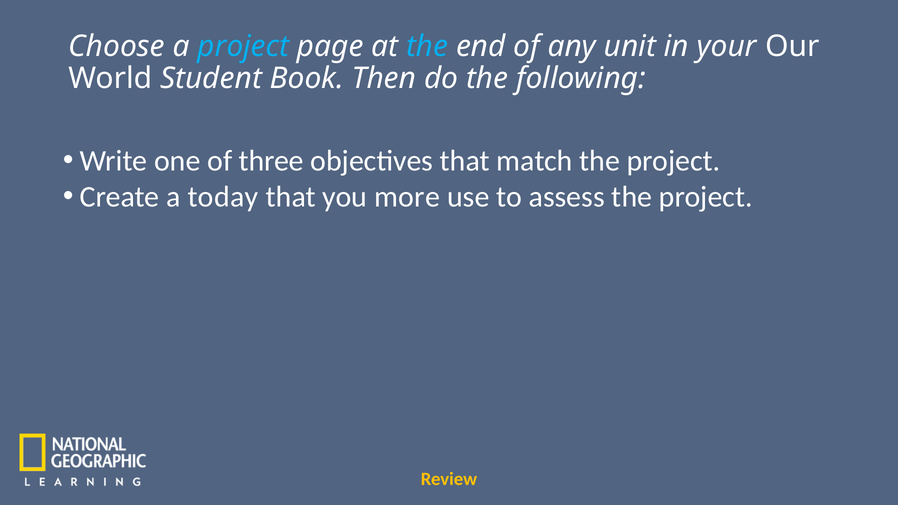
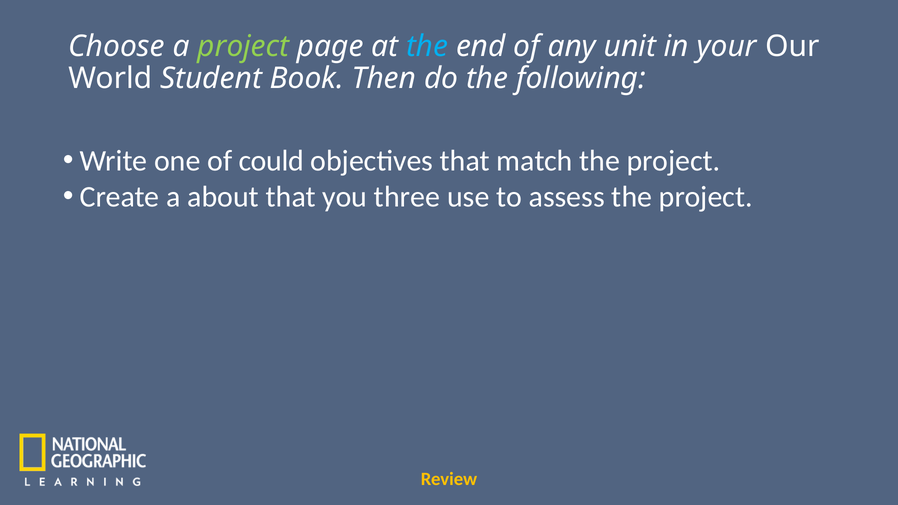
project colour: light blue -> light green (243, 46)
three: three -> could (271, 161)
today: today -> about (223, 197)
more: more -> three (407, 197)
